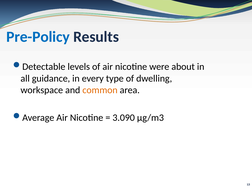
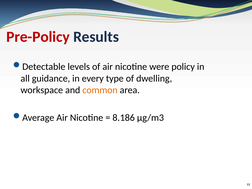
Pre-Policy colour: blue -> red (38, 37)
about: about -> policy (183, 67)
3.090: 3.090 -> 8.186 (124, 118)
